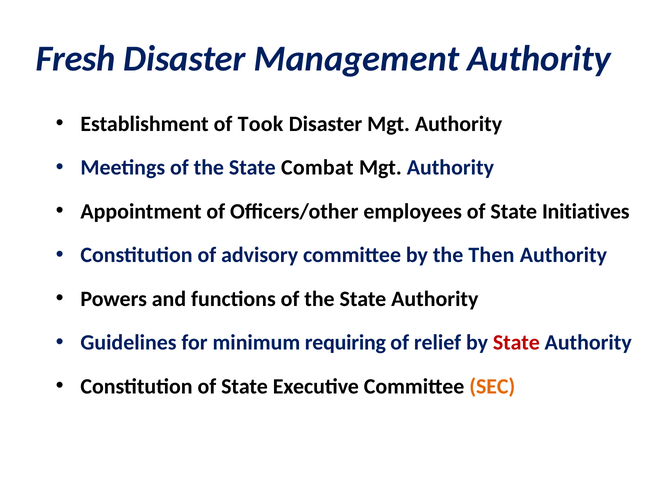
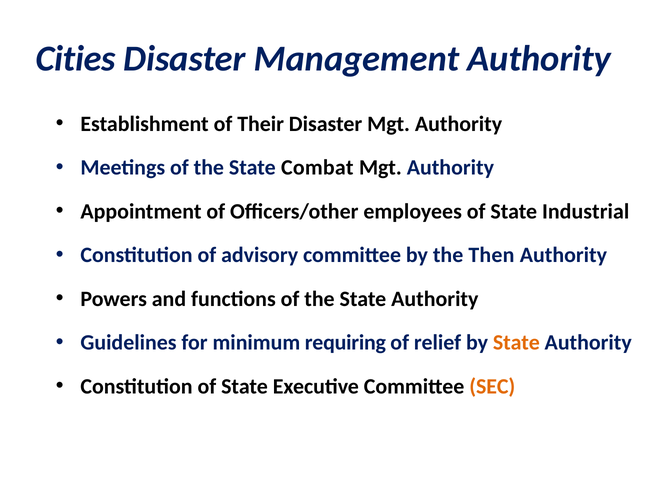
Fresh: Fresh -> Cities (76, 59)
Took: Took -> Their (261, 124)
Initiatives: Initiatives -> Industrial (586, 212)
State colour: red -> orange (516, 343)
